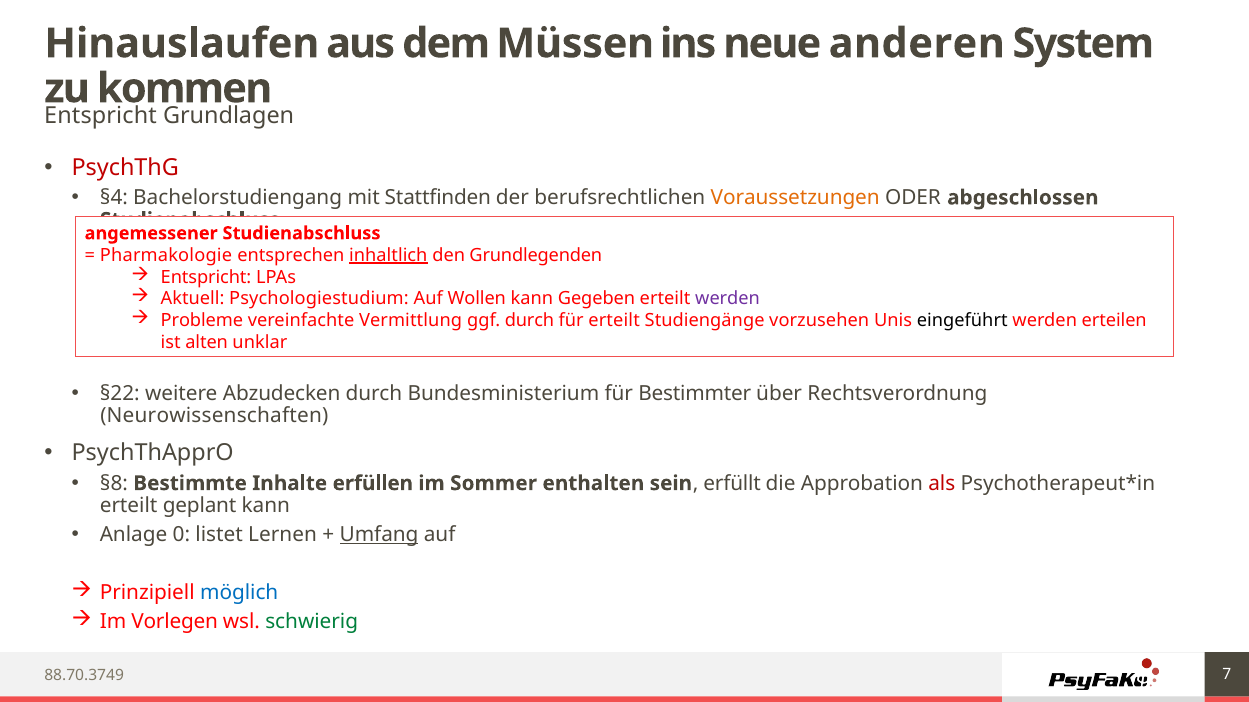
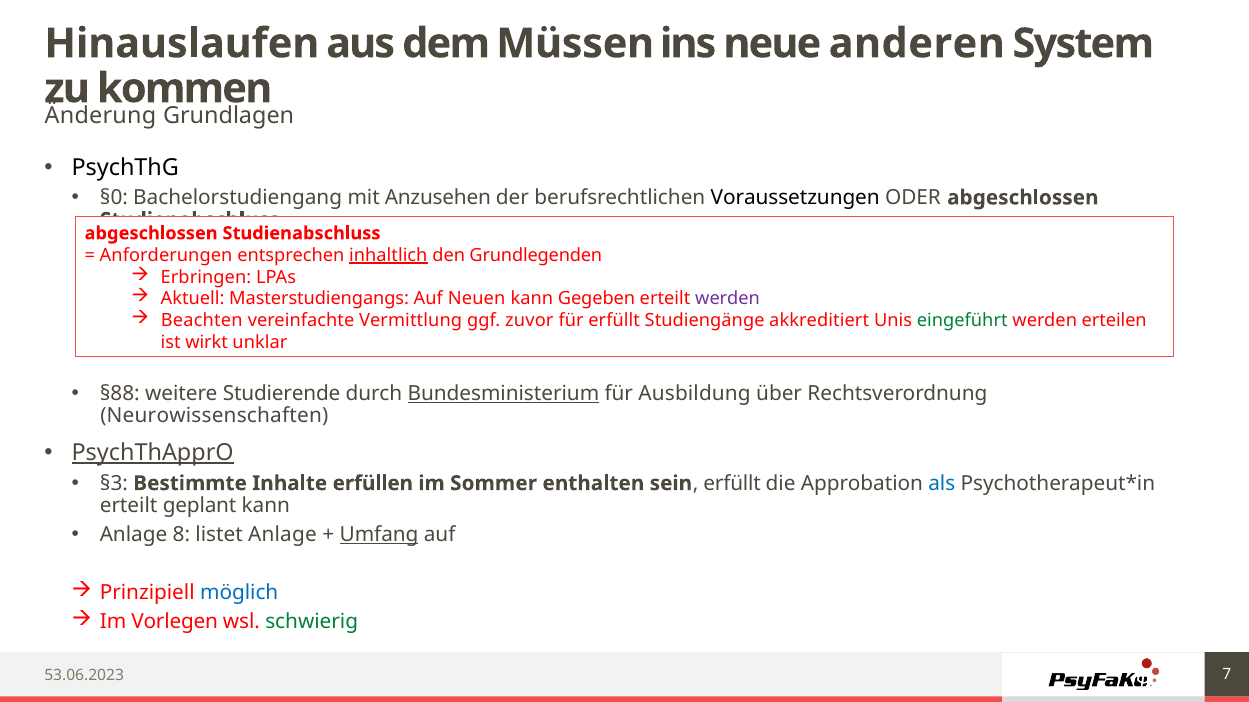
Entspricht: Entspricht -> Änderung (100, 116)
PsychThG colour: red -> black (125, 167)
§4: §4 -> §0 (114, 198)
Stattfinden: Stattfinden -> Anzusehen (438, 198)
Voraussetzungen colour: orange -> black (795, 198)
angemessener: angemessener -> abgeschlossen (151, 233)
Pharmakologie: Pharmakologie -> Anforderungen (166, 255)
Entspricht: Entspricht -> Erbringen (206, 277)
Psychologiestudium: Psychologiestudium -> Masterstudiengangs (319, 299)
Wollen: Wollen -> Neuen (477, 299)
Probleme: Probleme -> Beachten (202, 321)
ggf durch: durch -> zuvor (529, 321)
für erteilt: erteilt -> erfüllt (614, 321)
vorzusehen: vorzusehen -> akkreditiert (819, 321)
eingeführt colour: black -> green (962, 321)
alten: alten -> wirkt (207, 343)
§22: §22 -> §88 (120, 394)
Abzudecken: Abzudecken -> Studierende (282, 394)
Bundesministerium underline: none -> present (503, 394)
Bestimmter: Bestimmter -> Ausbildung (695, 394)
PsychThApprO underline: none -> present (153, 453)
§8: §8 -> §3 (114, 484)
als colour: red -> blue (942, 484)
0: 0 -> 8 (181, 535)
listet Lernen: Lernen -> Anlage (282, 535)
88.70.3749: 88.70.3749 -> 53.06.2023 (84, 676)
